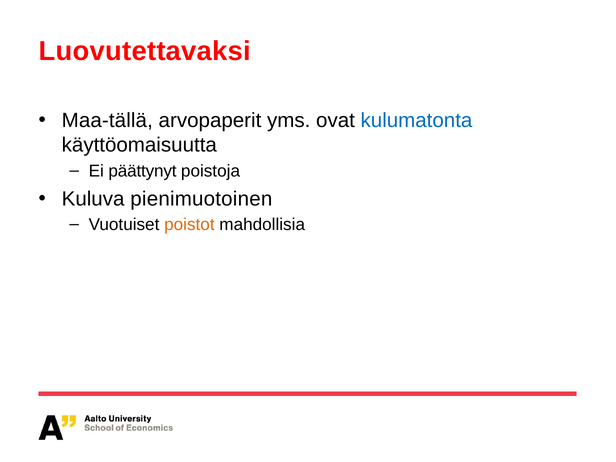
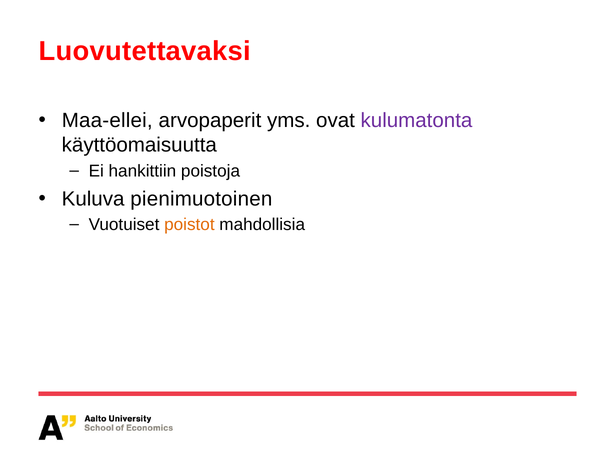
Maa-tällä: Maa-tällä -> Maa-ellei (107, 120)
kulumatonta colour: blue -> purple (416, 120)
päättynyt: päättynyt -> hankittiin (142, 171)
